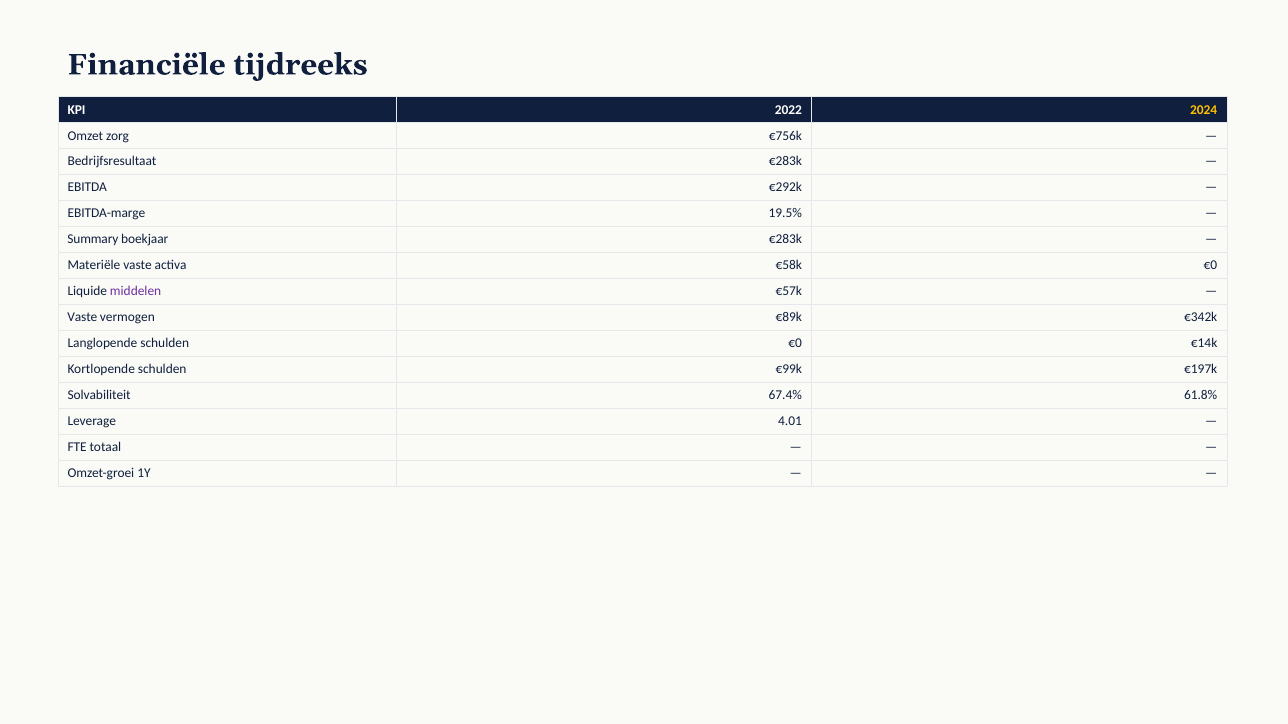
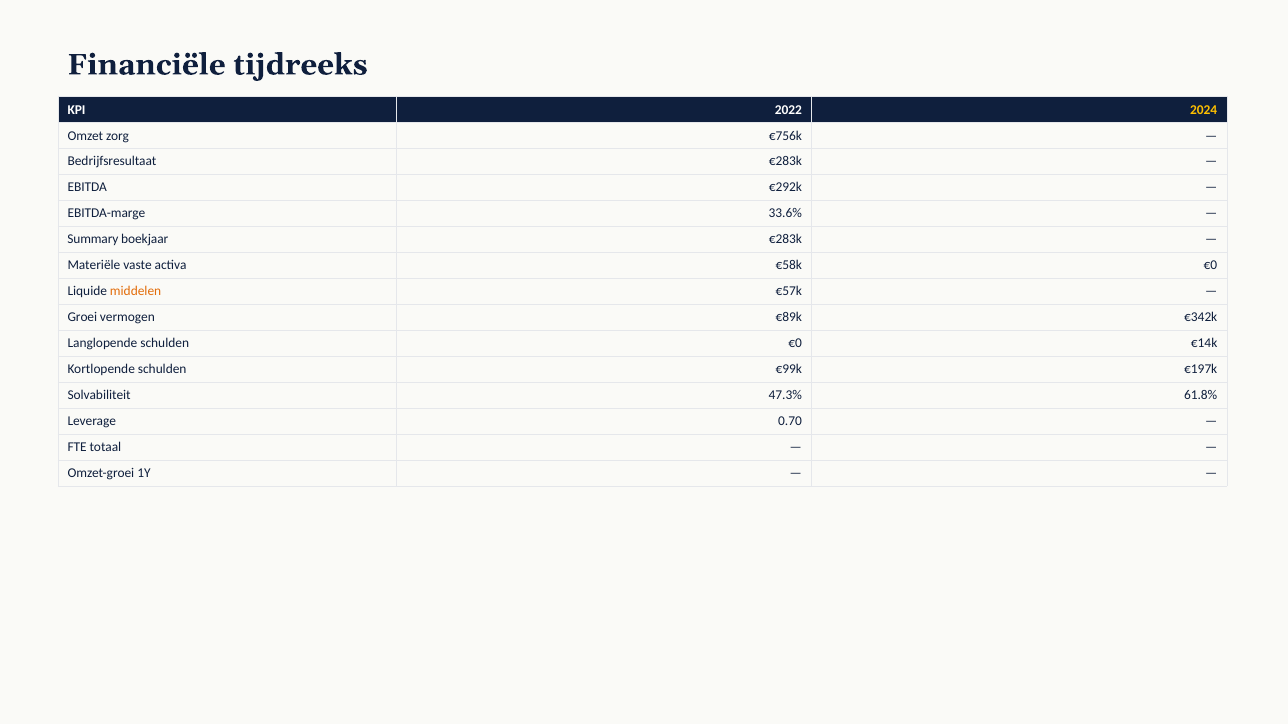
19.5%: 19.5% -> 33.6% (785, 214)
middelen colour: purple -> orange (136, 292)
Vaste: Vaste -> Groei (82, 318)
67.4%: 67.4% -> 47.3% (785, 395)
4.01: 4.01 -> 0.70 (790, 421)
